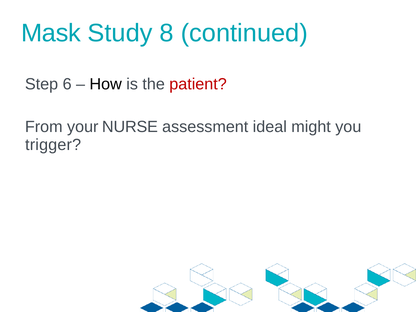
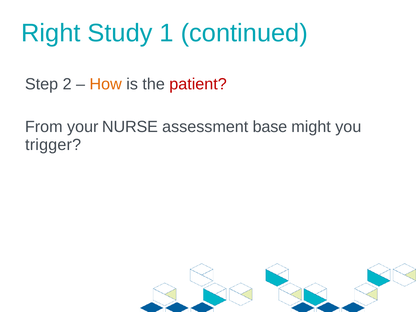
Mask: Mask -> Right (51, 33)
8: 8 -> 1 (167, 33)
6: 6 -> 2 (67, 84)
How colour: black -> orange (106, 84)
ideal: ideal -> base (270, 127)
